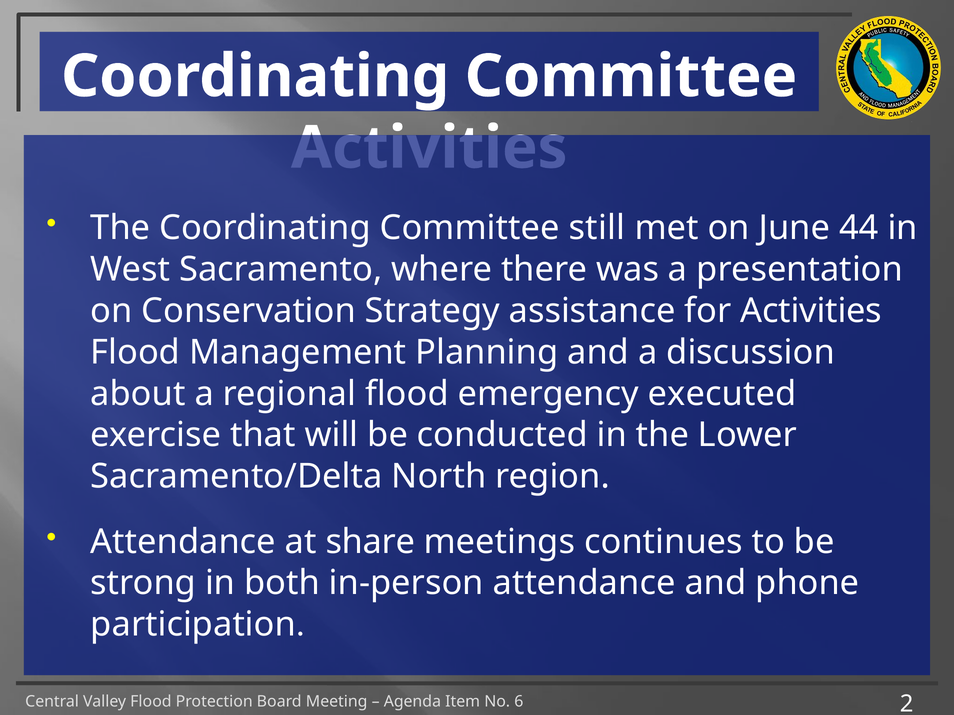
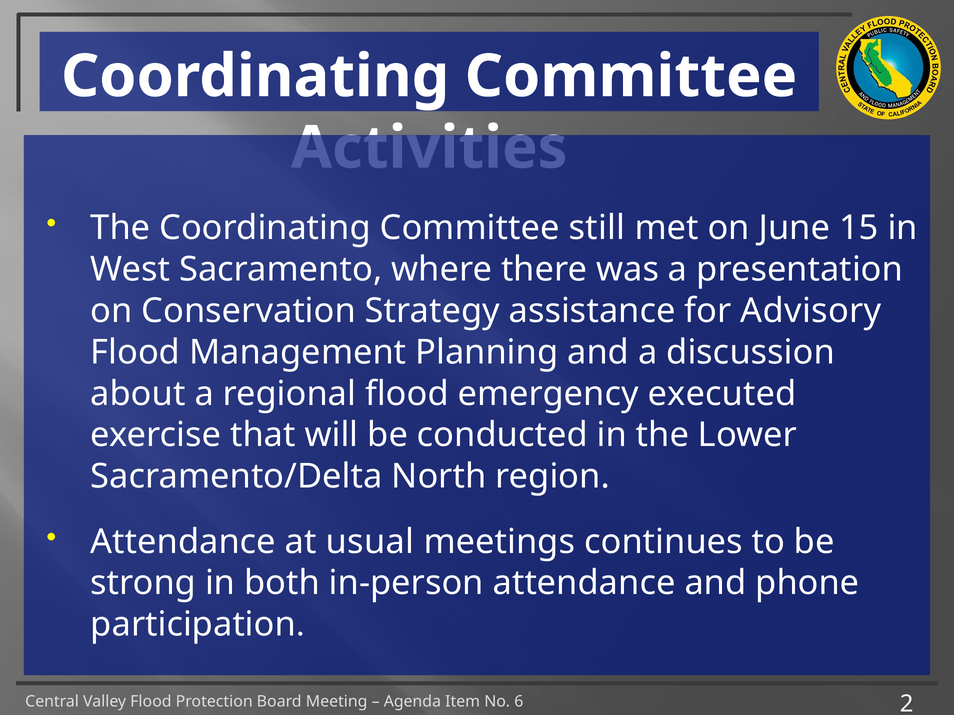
44: 44 -> 15 (859, 228)
for Activities: Activities -> Advisory (811, 311)
share: share -> usual (370, 542)
